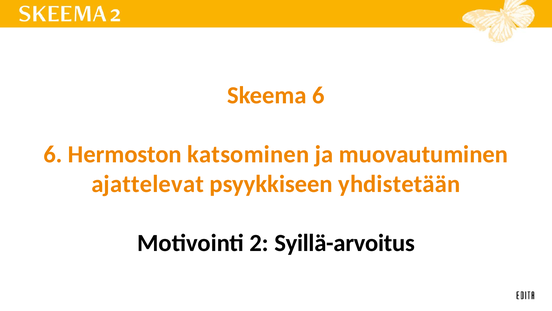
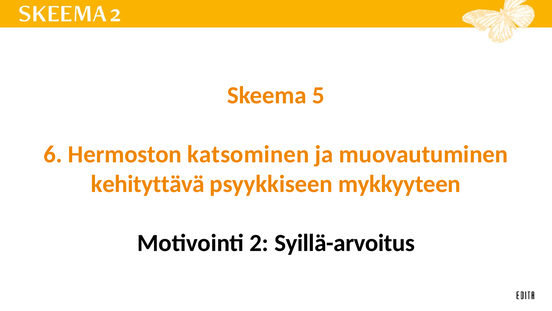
Skeema 6: 6 -> 5 (319, 95)
ajattelevat: ajattelevat -> kehityttävä (148, 184)
yhdistetään: yhdistetään -> mykkyyteen (399, 184)
